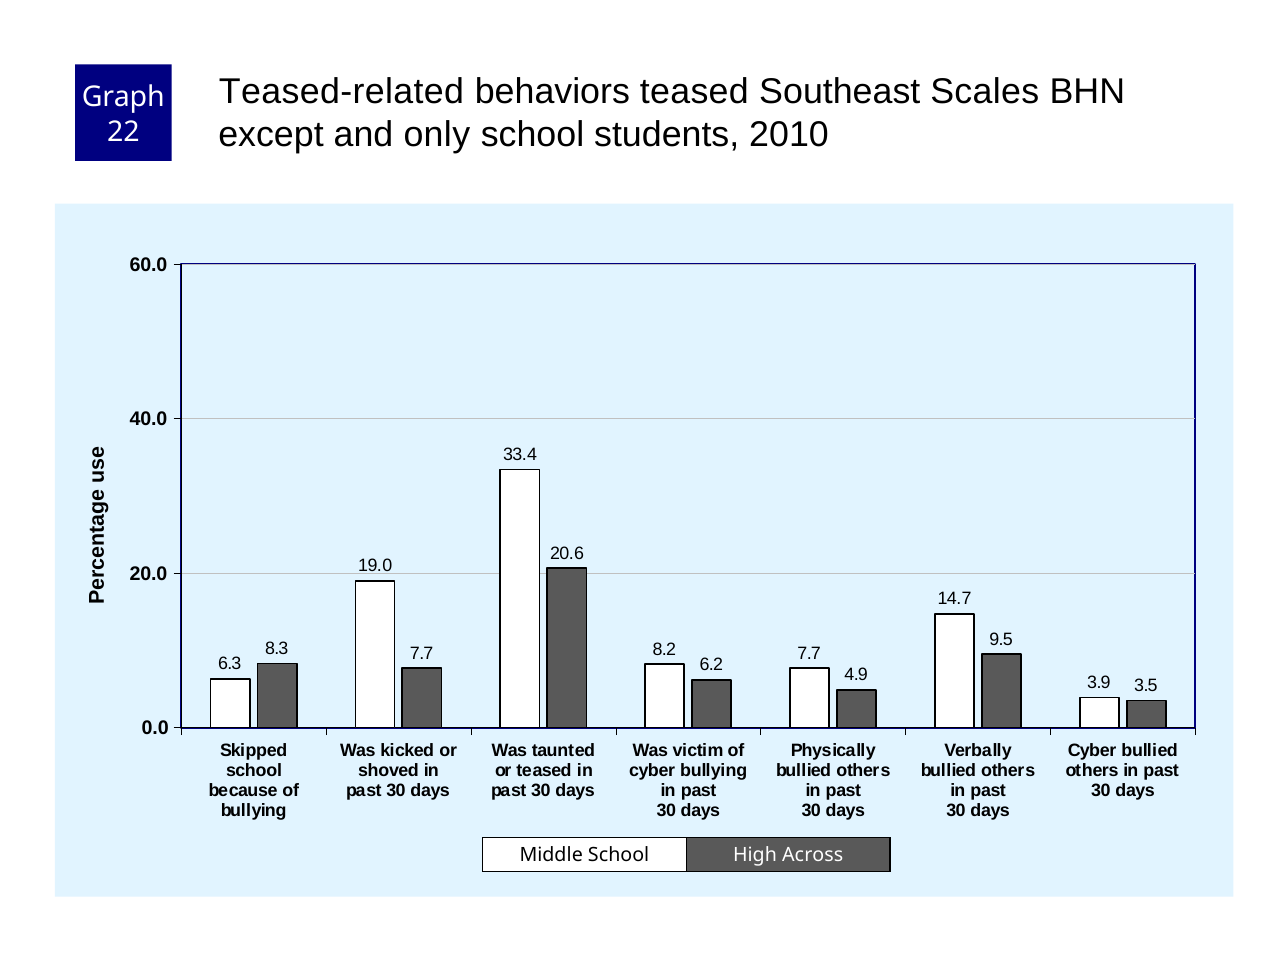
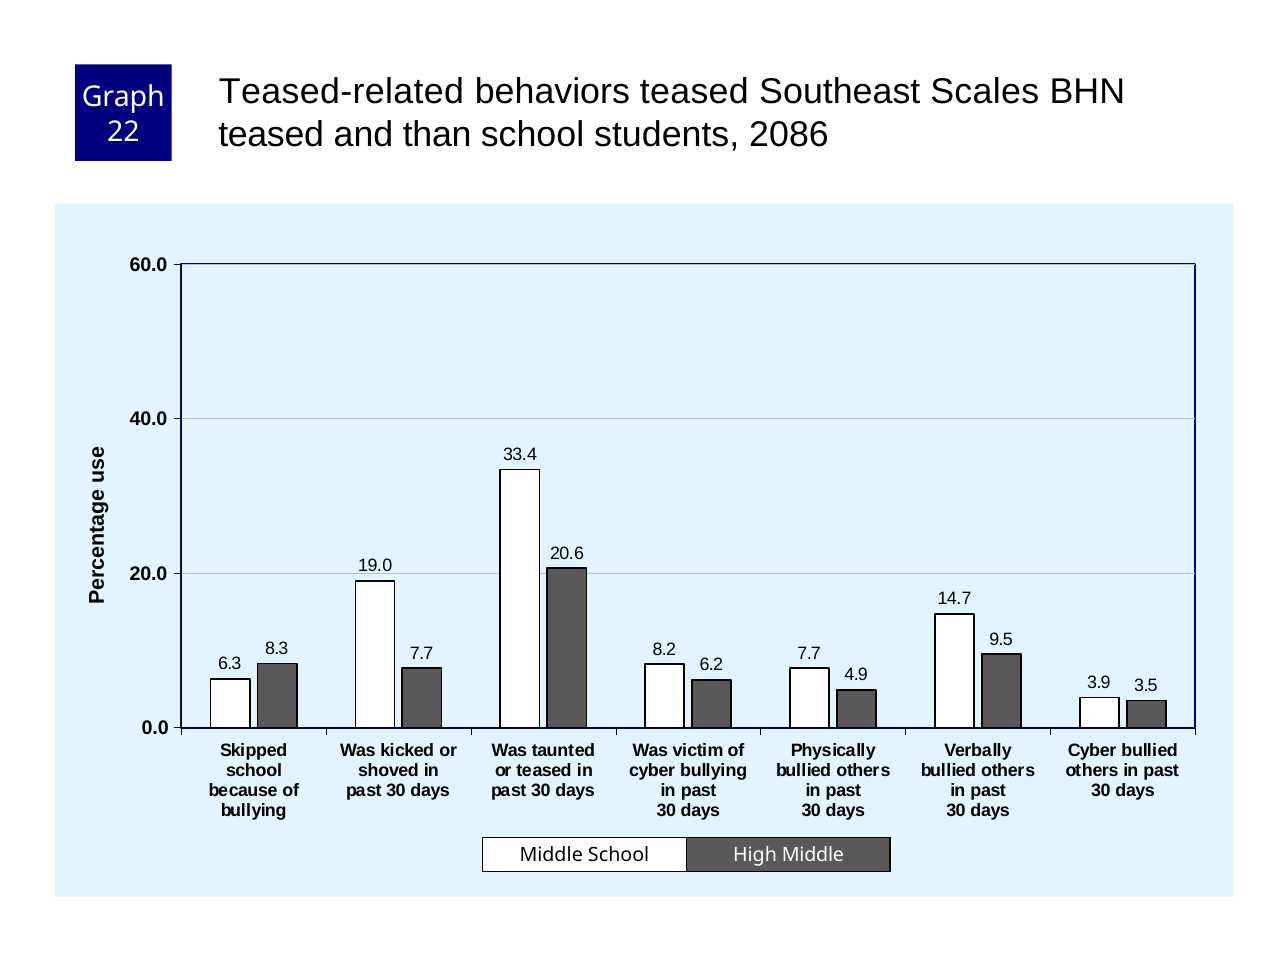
except: except -> teased (271, 134)
only: only -> than (437, 134)
2010: 2010 -> 2086 (789, 134)
High Across: Across -> Middle (813, 855)
